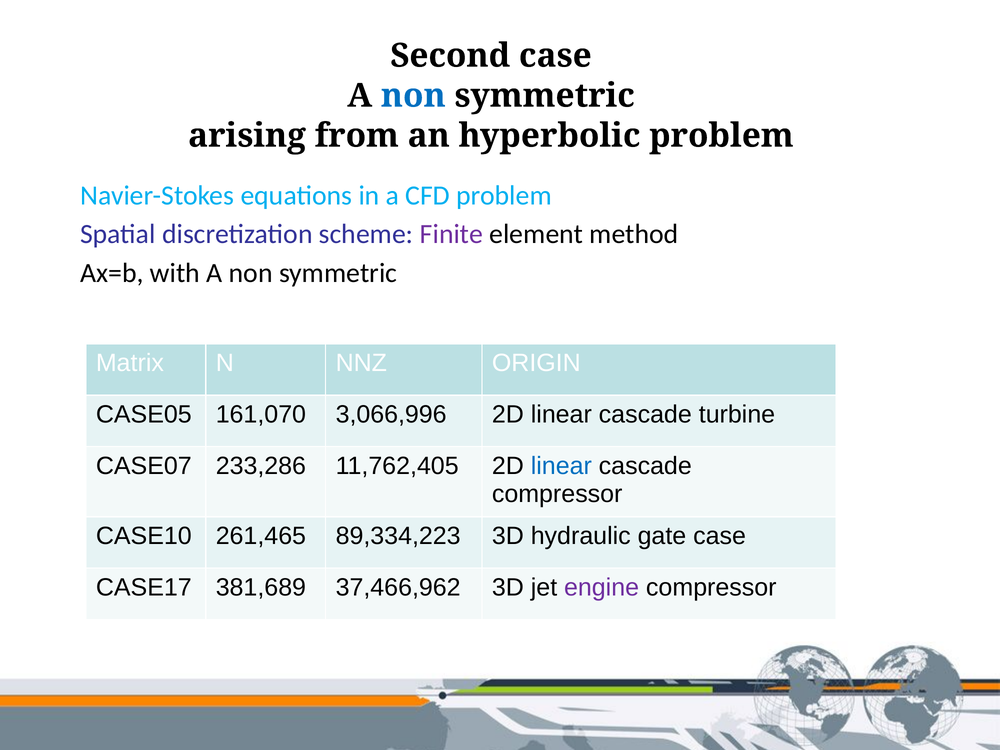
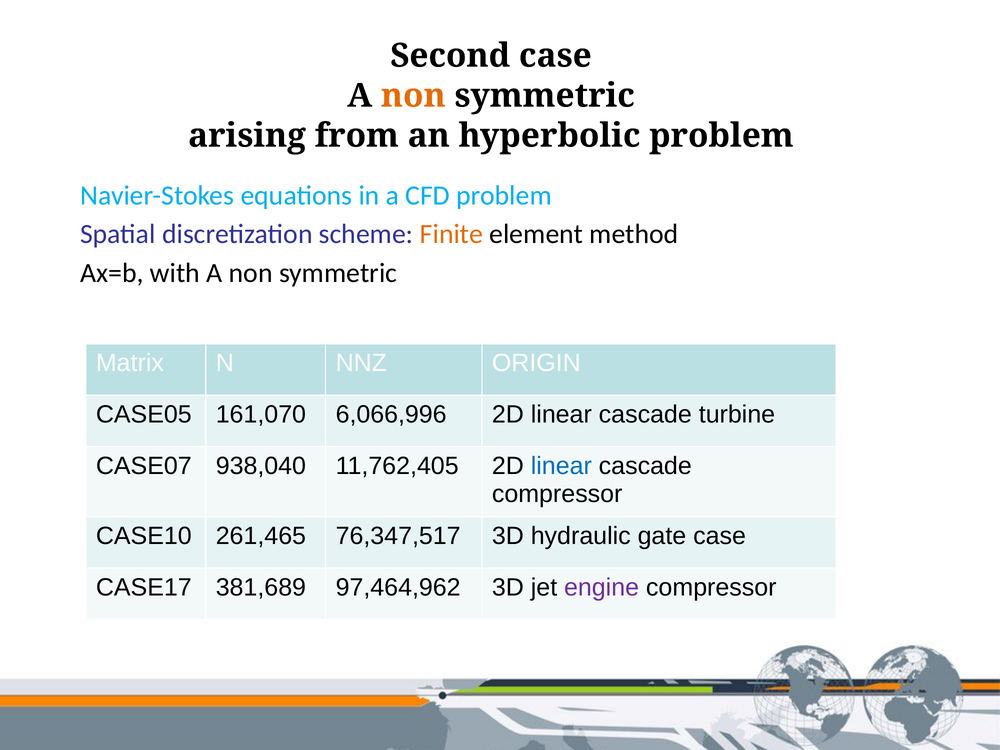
non colour: blue -> orange (413, 96)
Finite colour: purple -> orange (452, 234)
3,066,996: 3,066,996 -> 6,066,996 (391, 415)
233,286: 233,286 -> 938,040 (261, 466)
89,334,223: 89,334,223 -> 76,347,517 (398, 536)
37,466,962: 37,466,962 -> 97,464,962 (398, 588)
